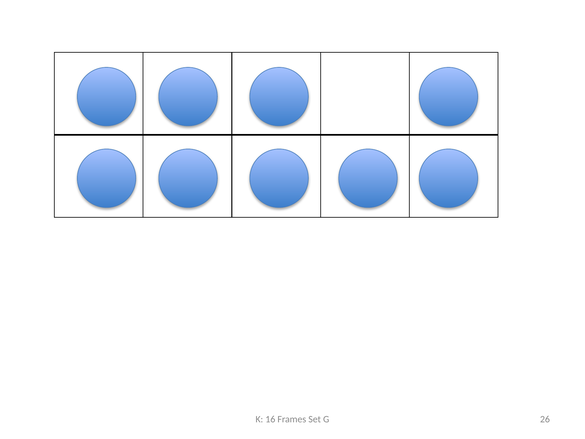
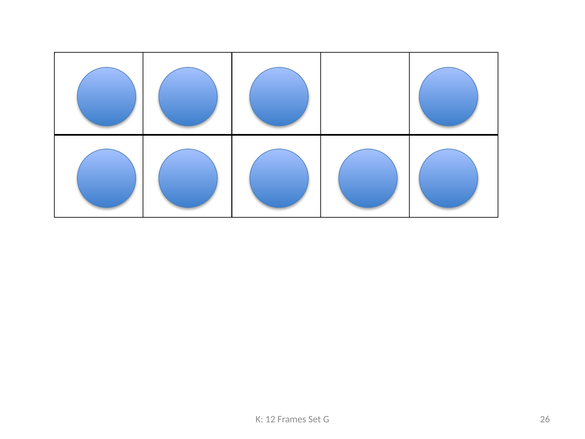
16: 16 -> 12 (270, 419)
